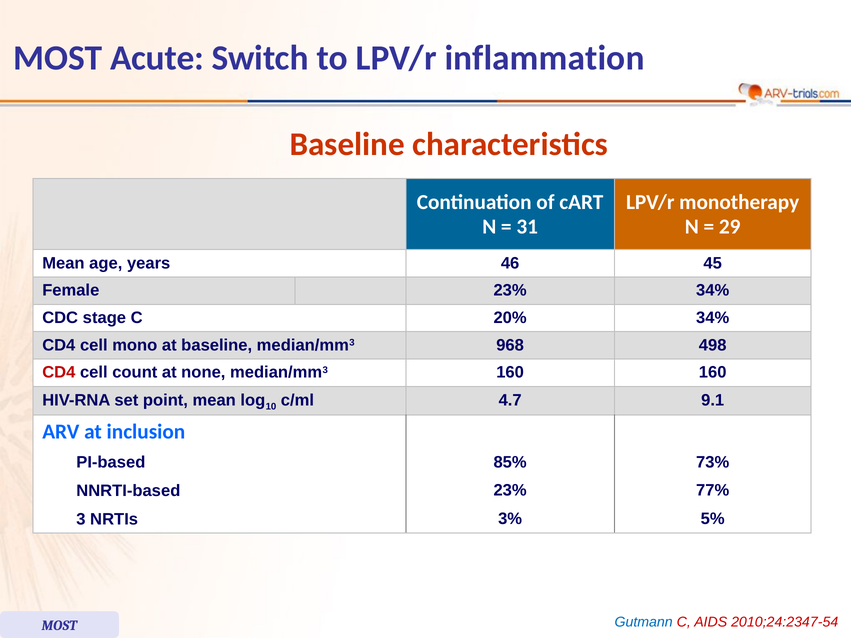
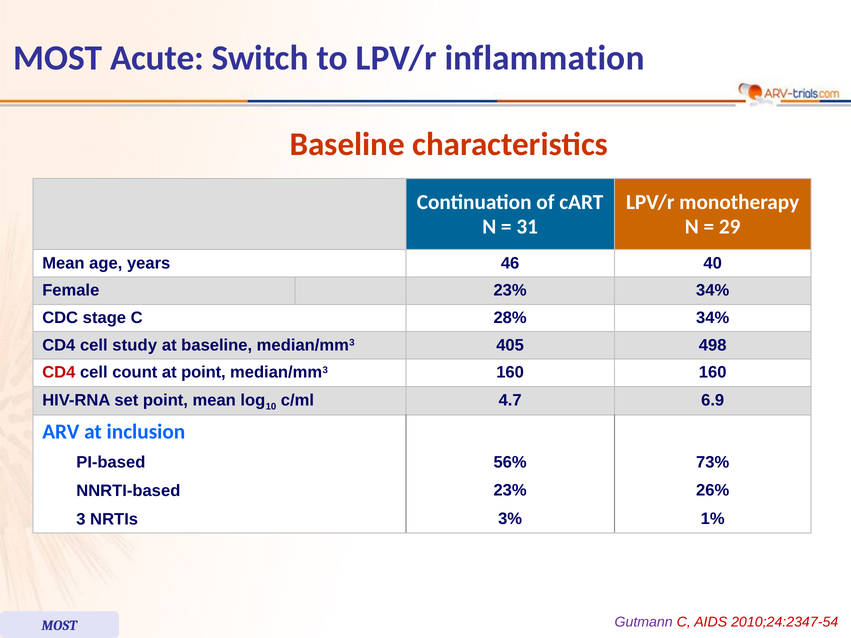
45: 45 -> 40 (713, 263)
20%: 20% -> 28% (510, 318)
mono: mono -> study (135, 345)
968: 968 -> 405 (510, 345)
at none: none -> point (203, 373)
9.1: 9.1 -> 6.9 (713, 401)
85%: 85% -> 56% (510, 463)
77%: 77% -> 26% (713, 491)
5%: 5% -> 1% (713, 519)
Gutmann colour: blue -> purple (644, 622)
